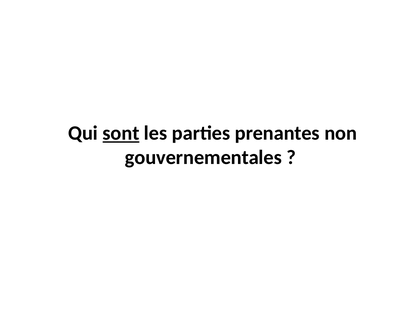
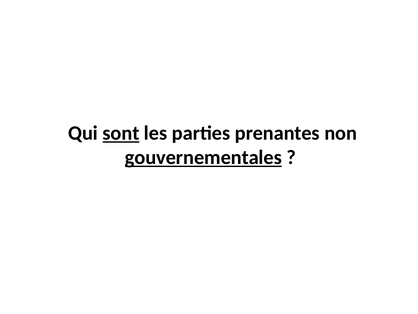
gouvernementales underline: none -> present (203, 157)
